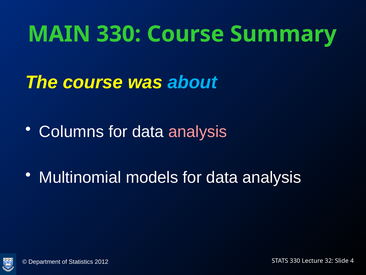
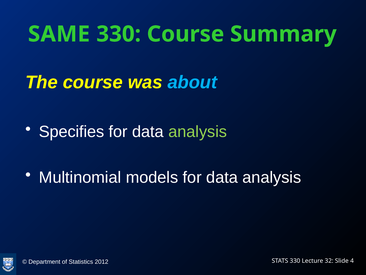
MAIN: MAIN -> SAME (59, 34)
Columns: Columns -> Specifies (72, 132)
analysis colour: pink -> light green (198, 132)
